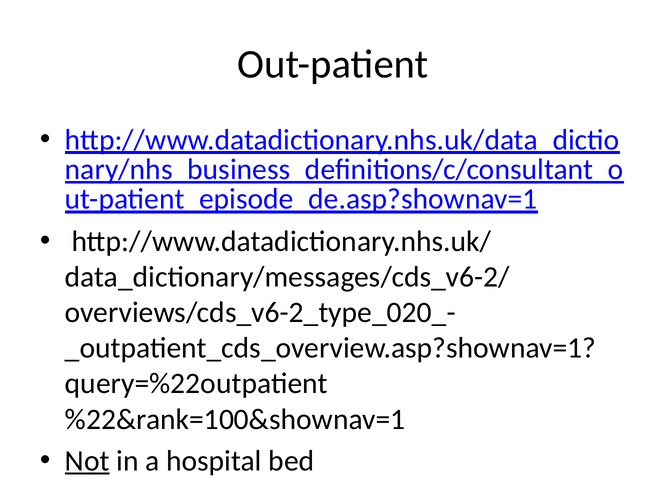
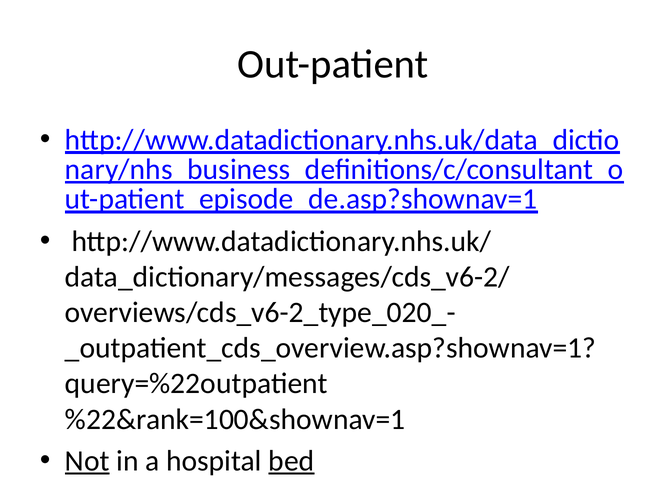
bed underline: none -> present (291, 460)
